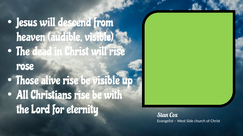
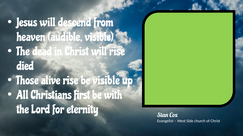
rose: rose -> died (25, 66)
Christians rise: rise -> first (82, 95)
